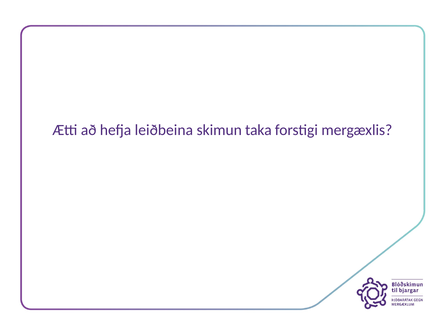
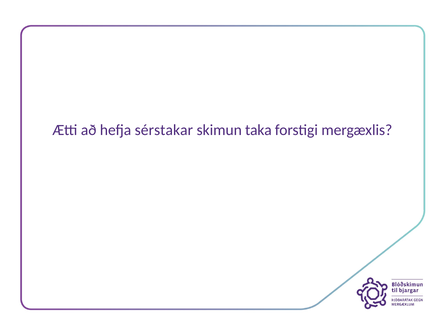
leiðbeina: leiðbeina -> sérstakar (164, 130)
